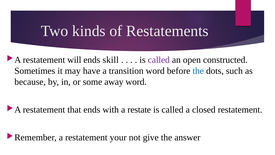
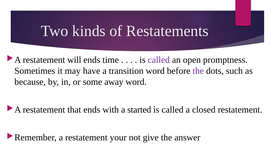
skill: skill -> time (111, 60)
constructed: constructed -> promptness (225, 60)
the colour: blue -> purple (198, 71)
restate: restate -> started (139, 110)
